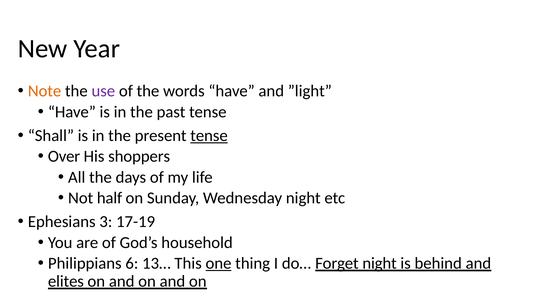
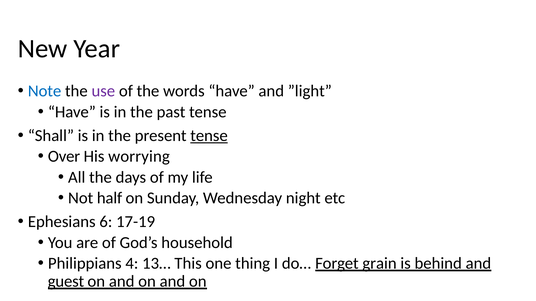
Note colour: orange -> blue (45, 91)
shoppers: shoppers -> worrying (139, 157)
3: 3 -> 6 (106, 222)
6: 6 -> 4 (132, 264)
one underline: present -> none (218, 264)
Forget night: night -> grain (380, 264)
elites: elites -> guest (66, 282)
